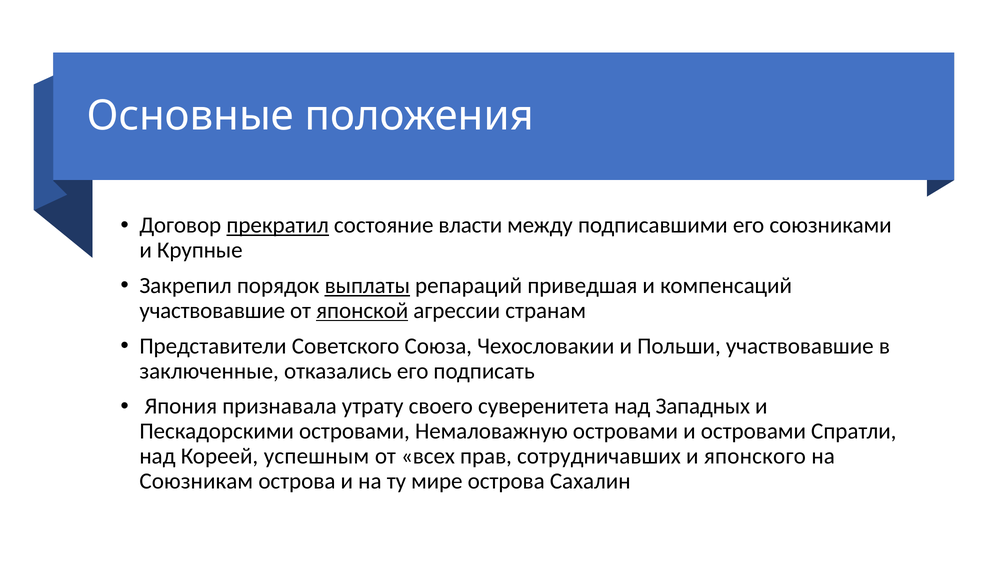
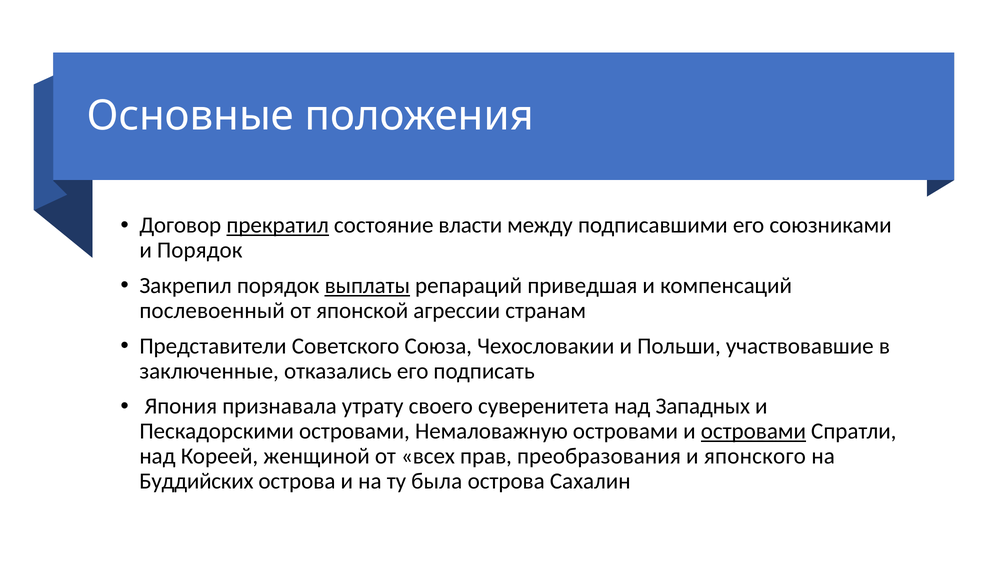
и Крупные: Крупные -> Порядок (200, 250)
участвовавшие: участвовавшие -> послевоенный (212, 310)
японской underline: present -> none (362, 310)
островами underline: none -> present (753, 431)
успешным: успешным -> женщиной (317, 456)
сотрудничавших: сотрудничавших -> преобразования (599, 456)
Союзникам: Союзникам -> Буддийских (196, 481)
мире: мире -> была (437, 481)
